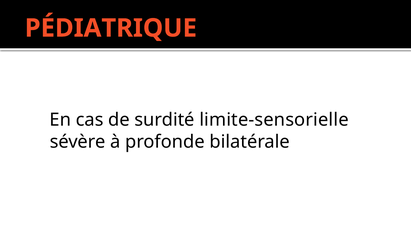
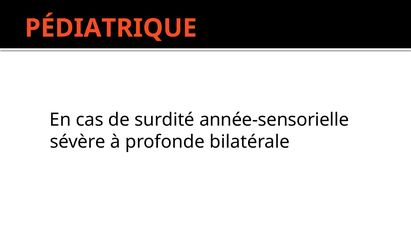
limite-sensorielle: limite-sensorielle -> année-sensorielle (274, 120)
